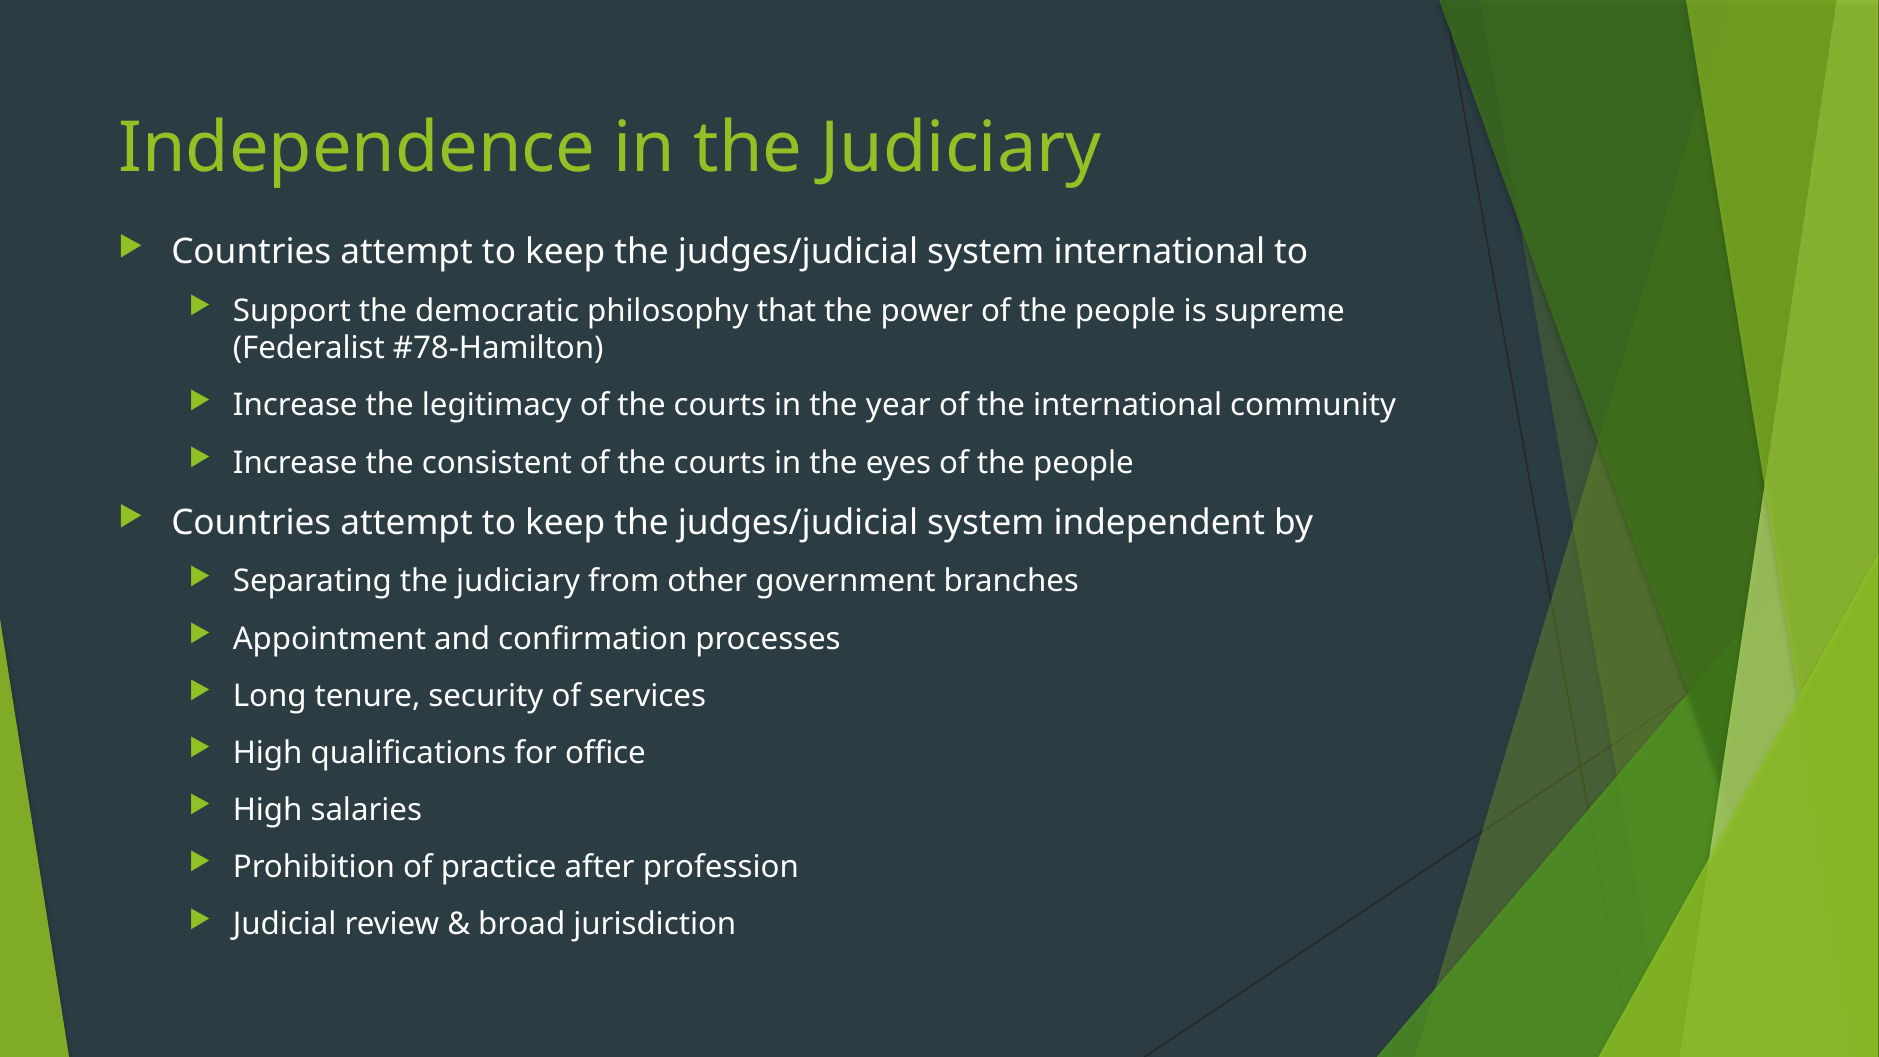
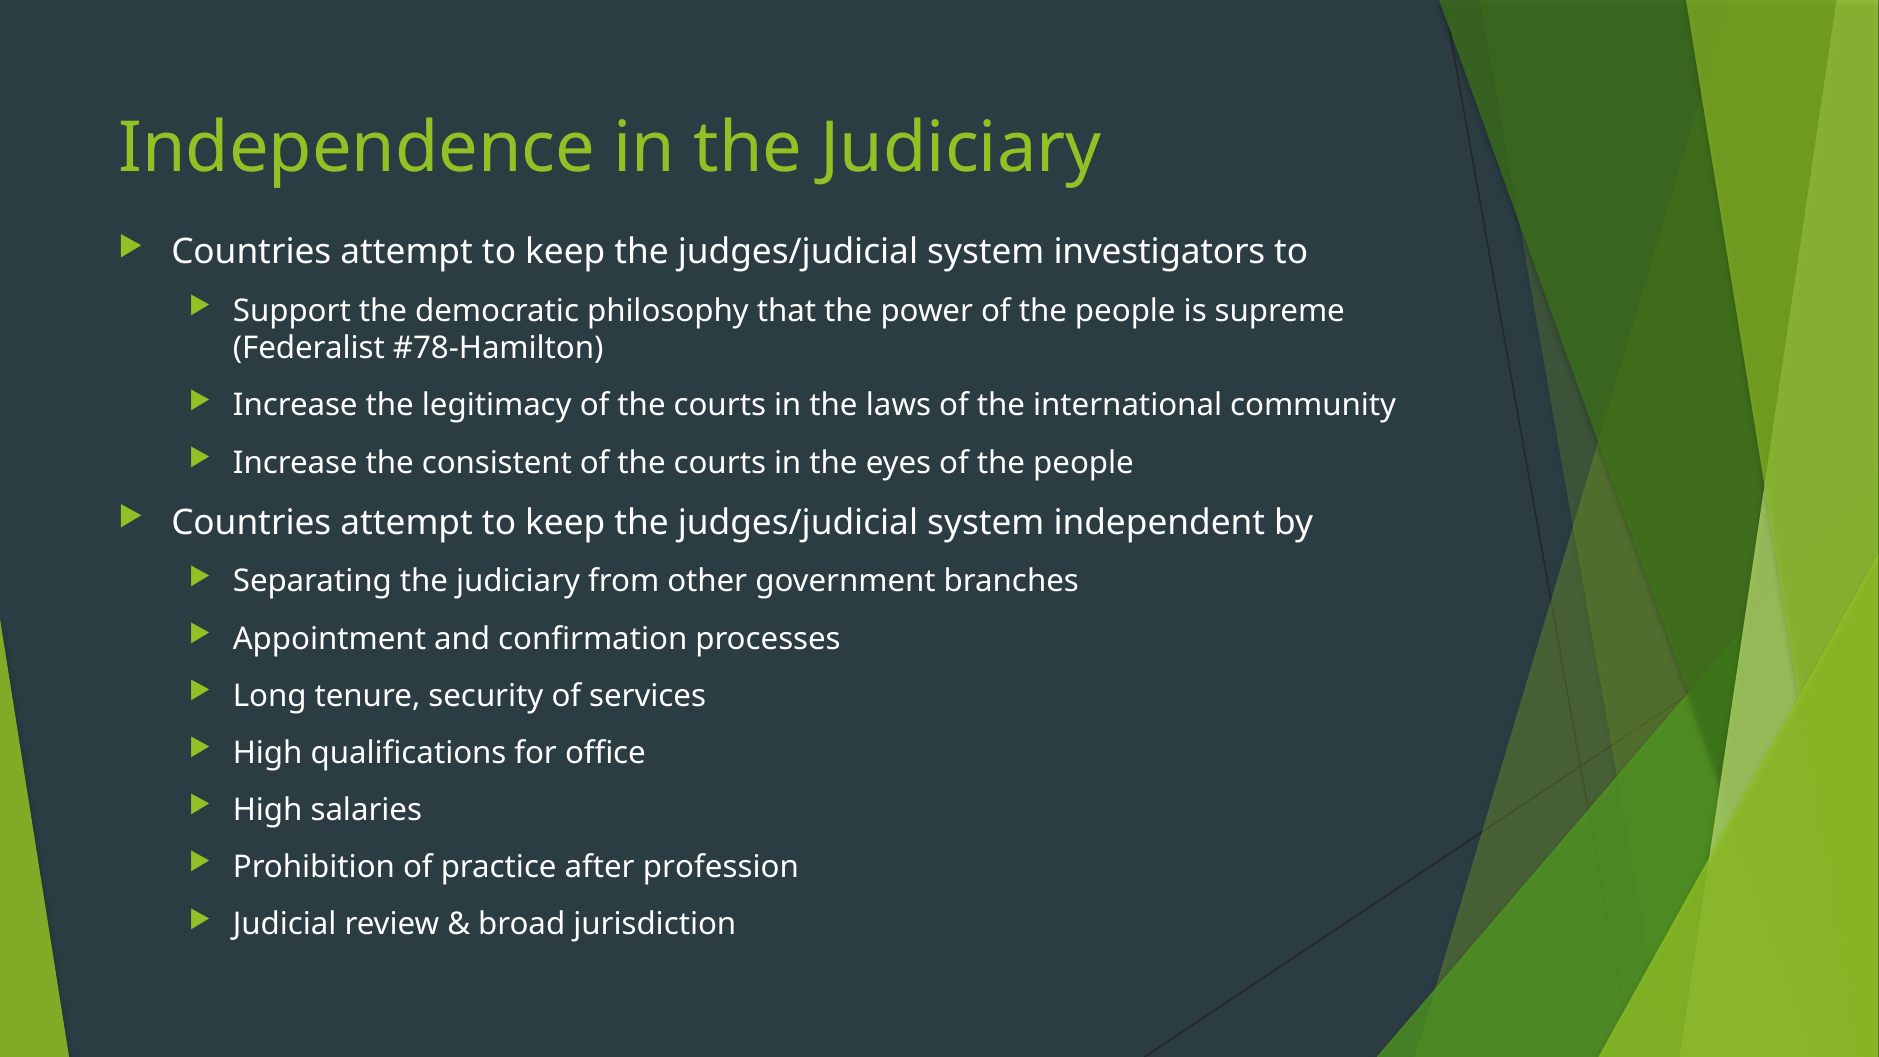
system international: international -> investigators (1159, 252)
year: year -> laws (898, 406)
